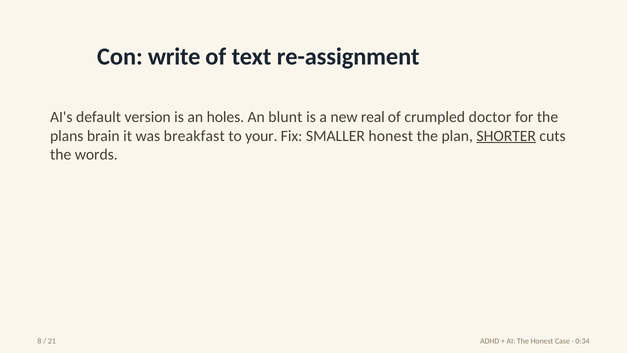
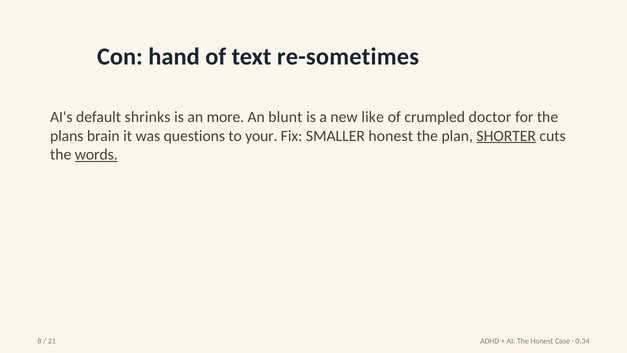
write: write -> hand (174, 57)
re-assignment: re-assignment -> re-sometimes (348, 57)
version: version -> shrinks (148, 117)
holes: holes -> more (225, 117)
real: real -> like (373, 117)
breakfast: breakfast -> questions (194, 136)
words underline: none -> present (96, 155)
